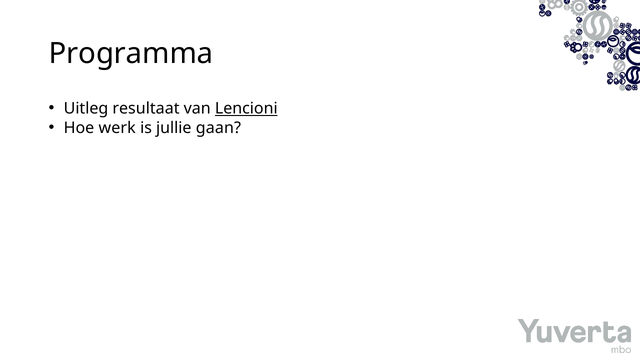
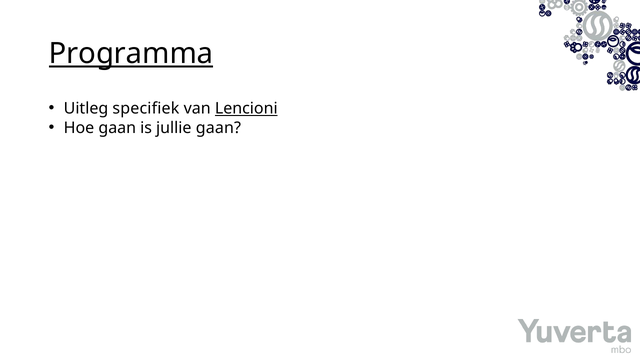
Programma underline: none -> present (131, 54)
resultaat: resultaat -> specifiek (146, 109)
Hoe werk: werk -> gaan (117, 128)
